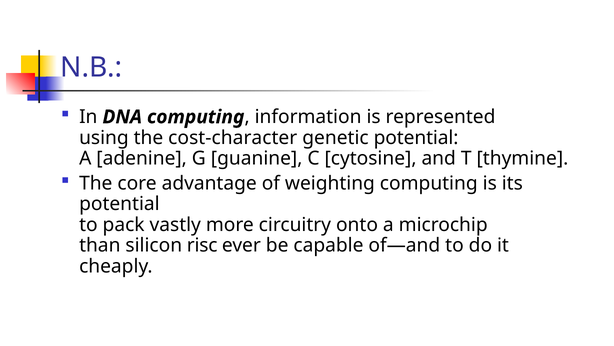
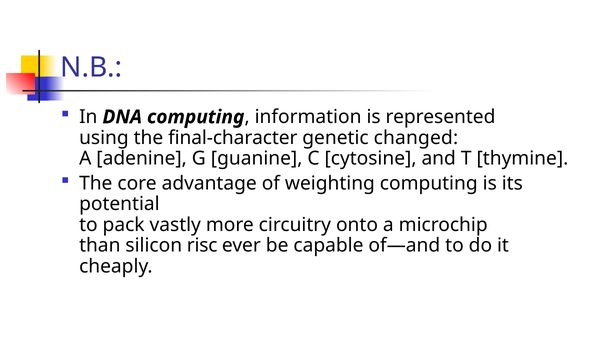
cost-character: cost-character -> final-character (233, 137)
genetic potential: potential -> changed (416, 137)
